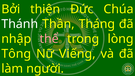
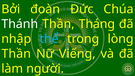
thiện: thiện -> đoàn (45, 9)
thể colour: pink -> light blue (49, 39)
Tông: Tông -> Thần (16, 54)
